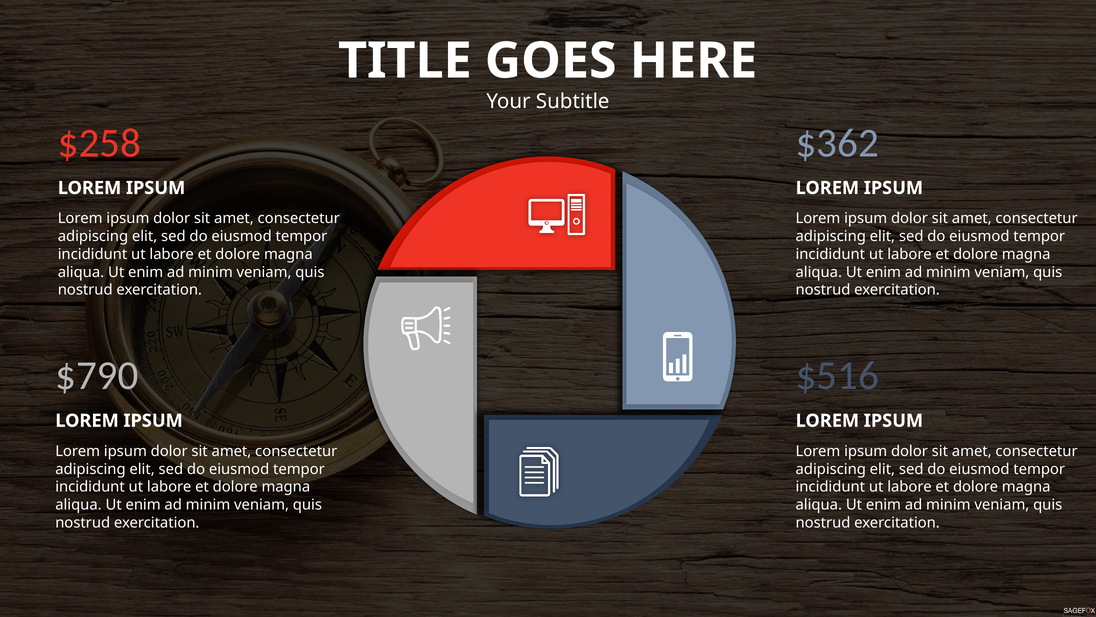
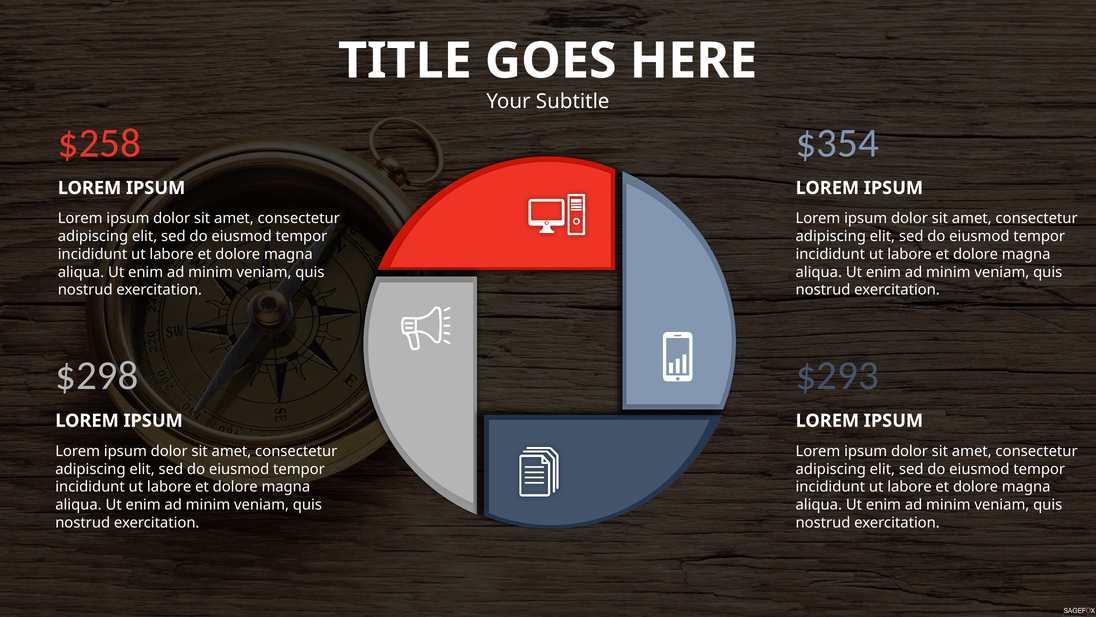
$362: $362 -> $354 (837, 143)
$790: $790 -> $298 (97, 375)
$516: $516 -> $293 (837, 375)
